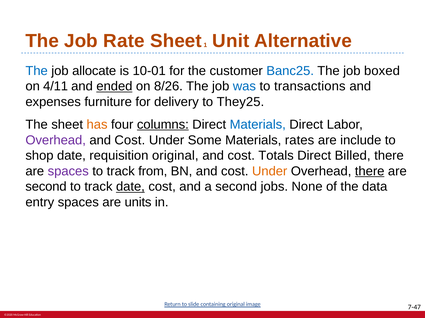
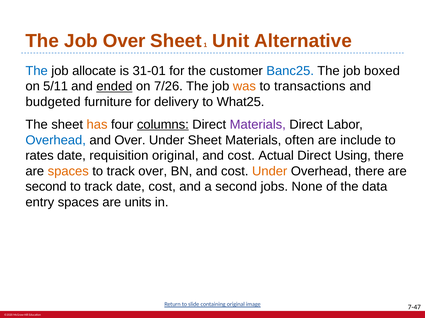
Job Rate: Rate -> Over (124, 41)
10-01: 10-01 -> 31-01 (149, 71)
4/11: 4/11 -> 5/11 (56, 87)
8/26: 8/26 -> 7/26 (168, 87)
was colour: blue -> orange (244, 87)
expenses: expenses -> budgeted (53, 102)
They25: They25 -> What25 (241, 102)
Materials colour: blue -> purple (258, 125)
Overhead colour: purple -> blue (56, 140)
Cost: Cost -> Over (130, 140)
Under Some: Some -> Sheet (205, 140)
rates: rates -> often (300, 140)
shop: shop -> rates (40, 156)
Totals: Totals -> Actual (276, 156)
Billed: Billed -> Using (353, 156)
spaces colour: purple -> orange (68, 172)
track from: from -> over (153, 172)
there underline: present -> none (370, 172)
date underline: present -> none (130, 187)
